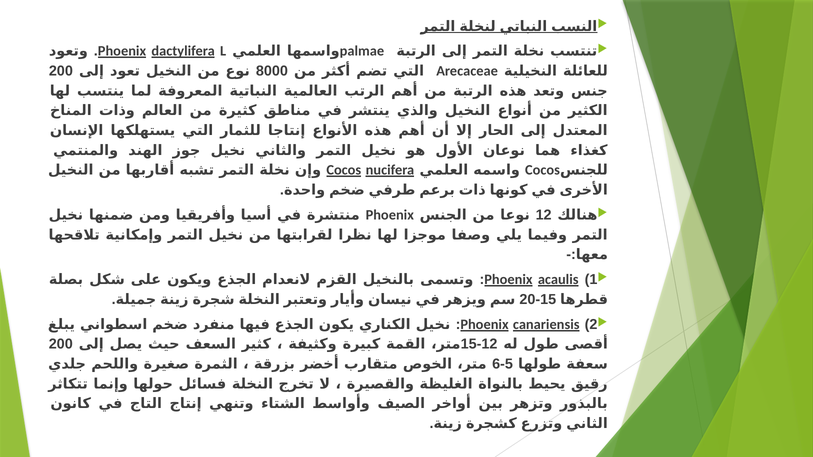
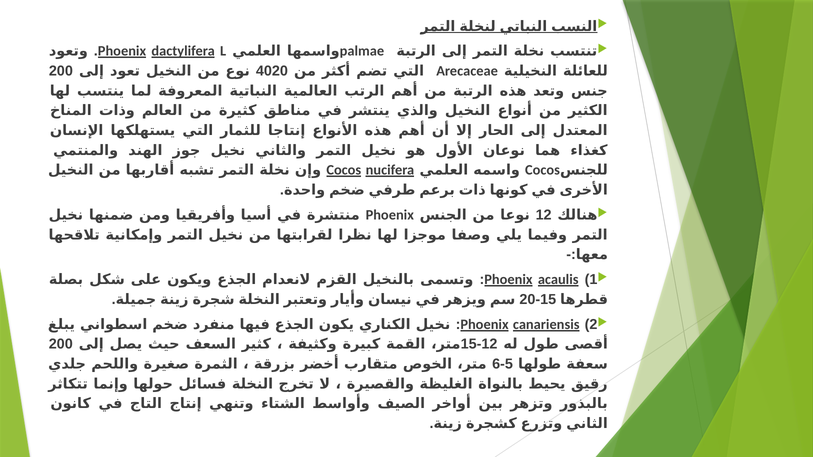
8000: 8000 -> 4020 (272, 71)
